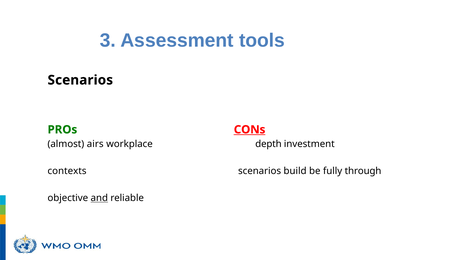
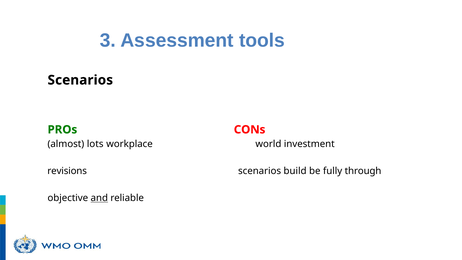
CONs underline: present -> none (250, 130)
airs: airs -> lots (95, 144)
depth: depth -> world (268, 144)
contexts: contexts -> revisions (67, 171)
